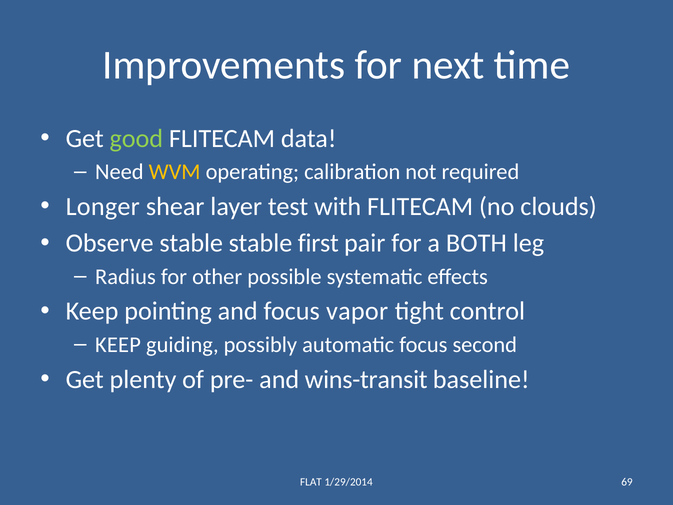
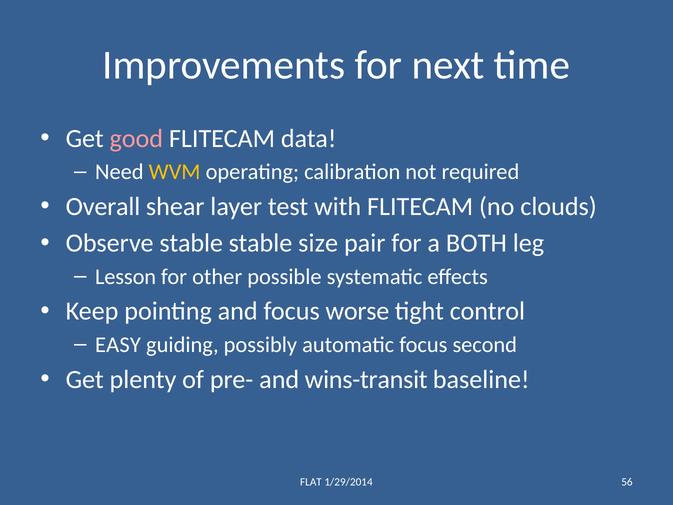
good colour: light green -> pink (136, 139)
Longer: Longer -> Overall (103, 207)
first: first -> size (318, 243)
Radius: Radius -> Lesson (126, 277)
vapor: vapor -> worse (357, 311)
KEEP: KEEP -> EASY (118, 345)
69: 69 -> 56 (627, 482)
